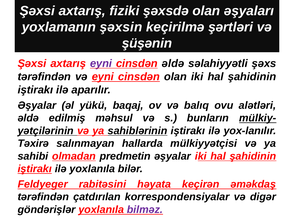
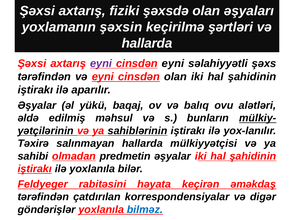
şüşənin: şüşənin -> hallarda (147, 43)
cinsdən əldə: əldə -> eyni (173, 64)
bilməz colour: purple -> blue (145, 210)
